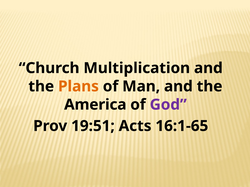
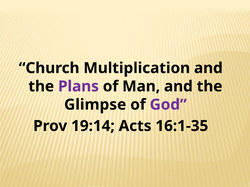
Plans colour: orange -> purple (78, 87)
America: America -> Glimpse (95, 105)
19:51: 19:51 -> 19:14 (93, 126)
16:1-65: 16:1-65 -> 16:1-35 (182, 126)
